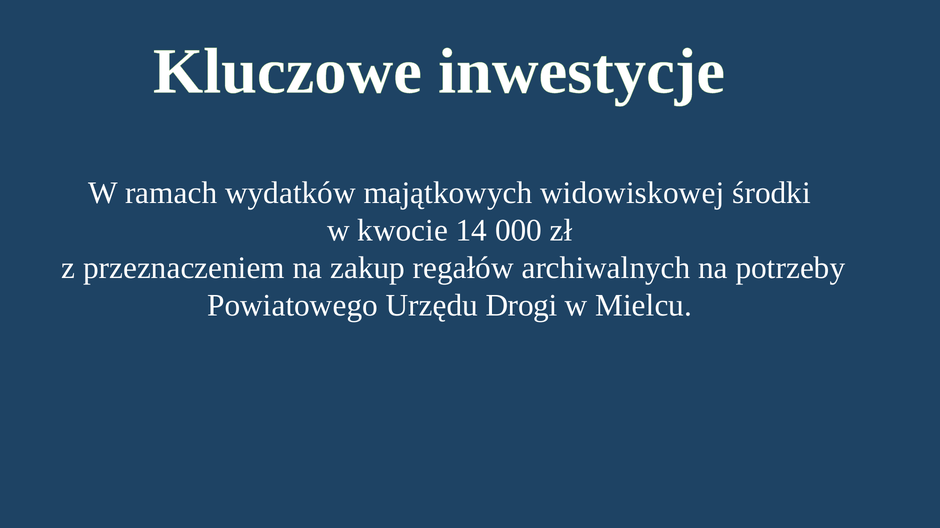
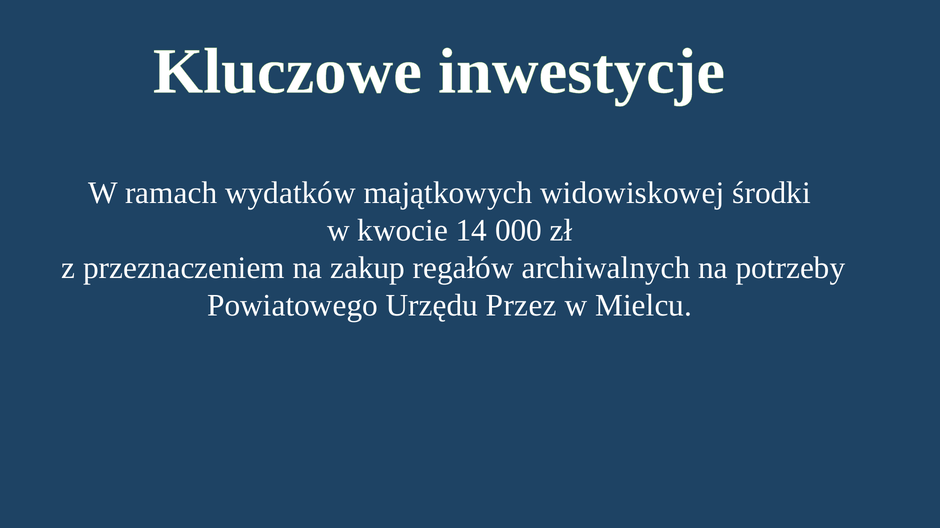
Drogi: Drogi -> Przez (521, 306)
